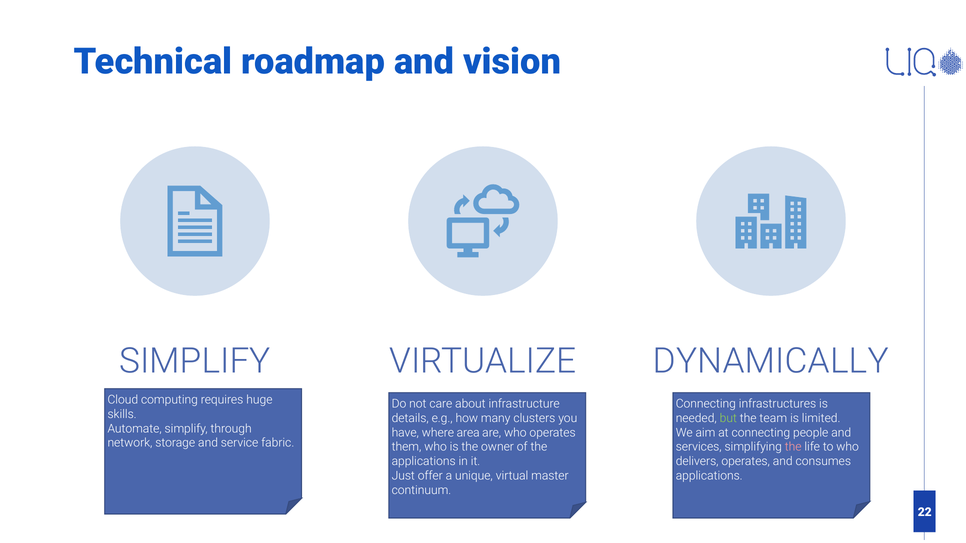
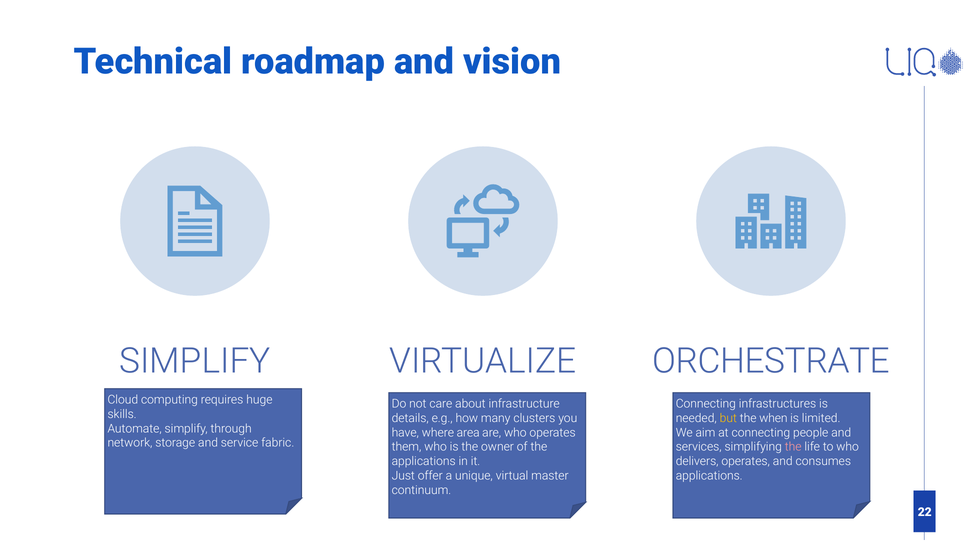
DYNAMICALLY: DYNAMICALLY -> ORCHESTRATE (771, 361)
but colour: light green -> yellow (728, 418)
team: team -> when (773, 418)
